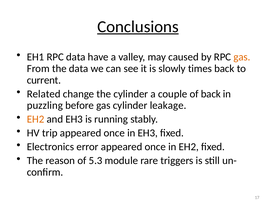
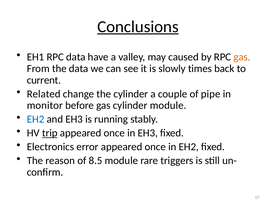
of back: back -> pipe (211, 94)
puzzling: puzzling -> monitor (45, 105)
cylinder leakage: leakage -> module (168, 105)
EH2 colour: orange -> blue (36, 119)
trip underline: none -> present (50, 133)
5.3: 5.3 -> 8.5 (96, 161)
